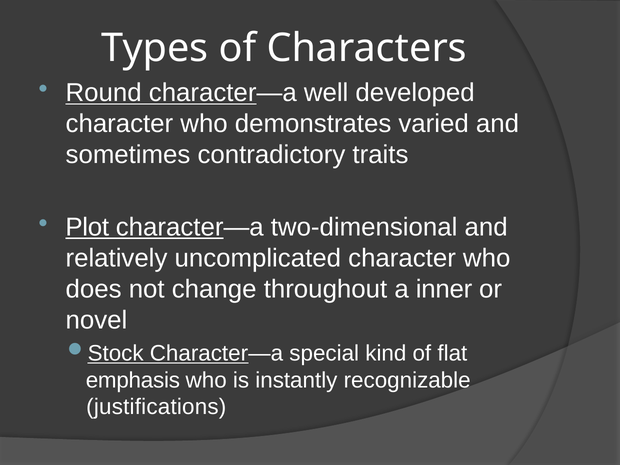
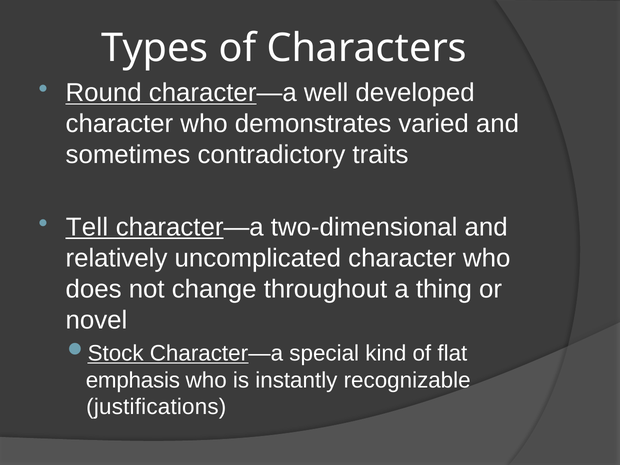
Plot: Plot -> Tell (87, 227)
inner: inner -> thing (444, 289)
